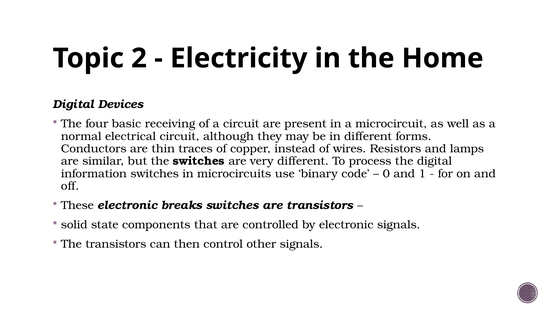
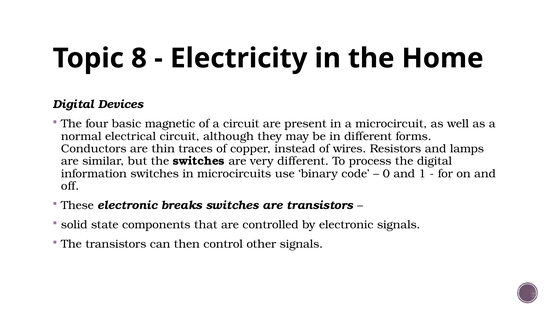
2: 2 -> 8 (139, 58)
receiving: receiving -> magnetic (170, 124)
